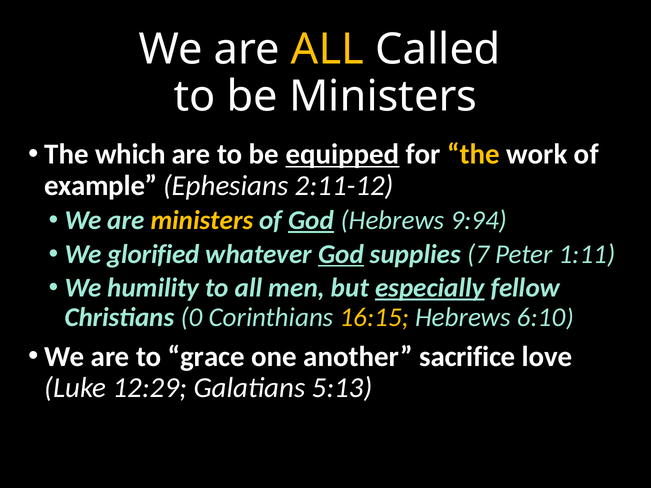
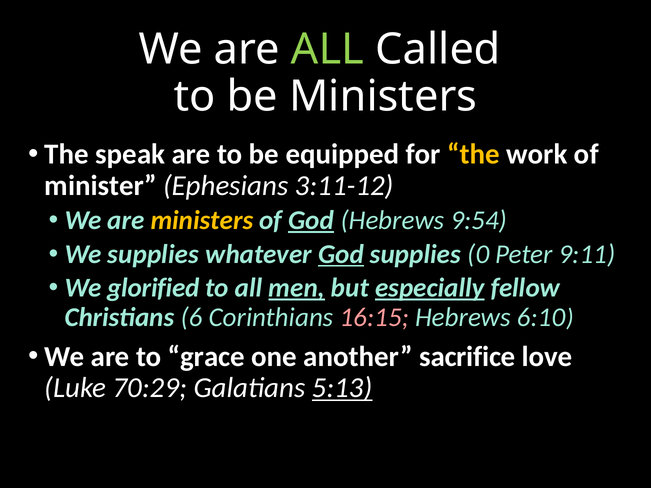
ALL colour: yellow -> light green (328, 49)
which: which -> speak (130, 154)
equipped underline: present -> none (342, 154)
example: example -> minister (101, 186)
2:11-12: 2:11-12 -> 3:11-12 (344, 186)
9:94: 9:94 -> 9:54 (479, 220)
We glorified: glorified -> supplies (153, 254)
7: 7 -> 0 (478, 254)
1:11: 1:11 -> 9:11 (587, 254)
humility: humility -> glorified (153, 288)
men underline: none -> present (297, 288)
0: 0 -> 6 (192, 317)
16:15 colour: yellow -> pink (374, 317)
12:29: 12:29 -> 70:29 (150, 388)
5:13 underline: none -> present (342, 388)
